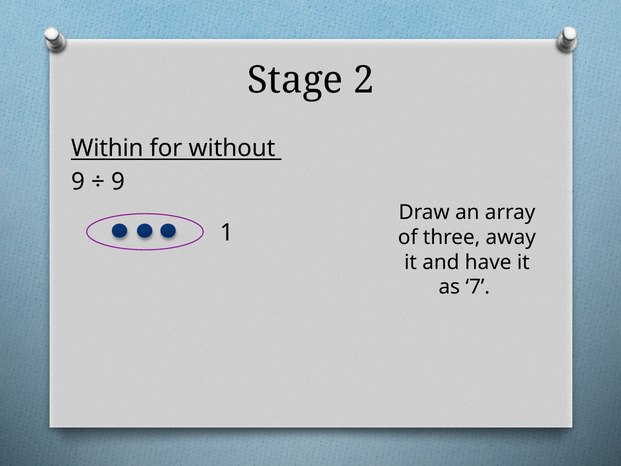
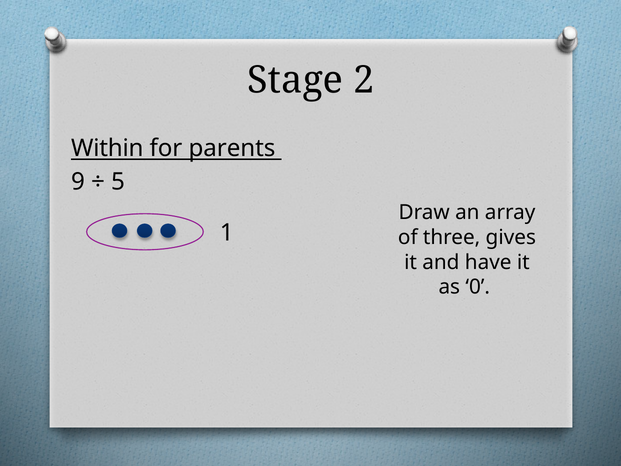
without: without -> parents (232, 148)
9: 9 -> 5 (118, 182)
away: away -> gives (511, 237)
7: 7 -> 0 (478, 287)
